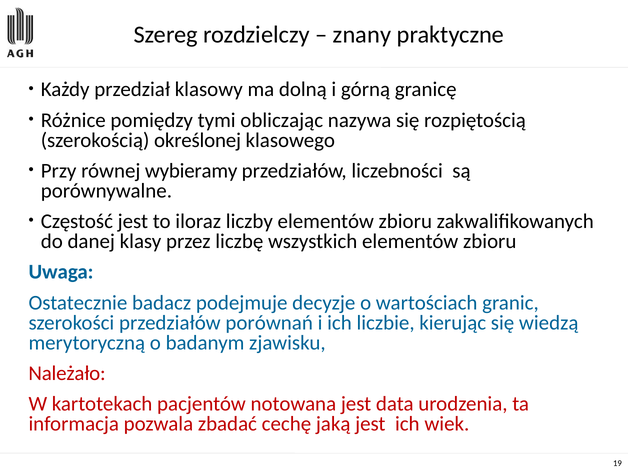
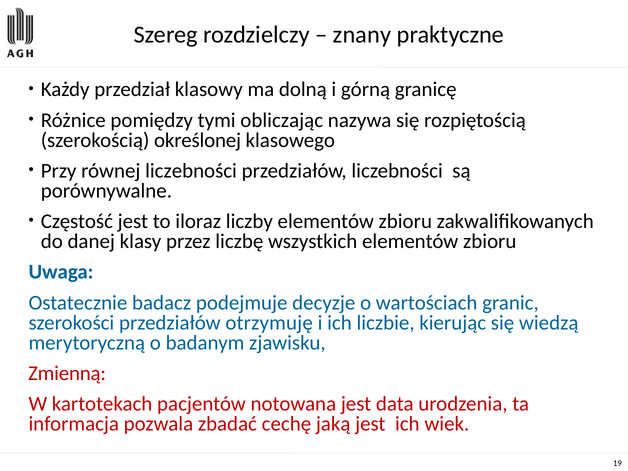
równej wybieramy: wybieramy -> liczebności (191, 171)
porównań: porównań -> otrzymuję (269, 323)
Należało: Należało -> Zmienną (67, 373)
